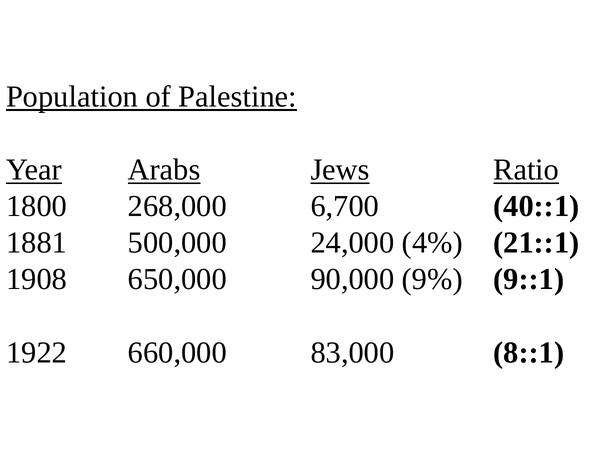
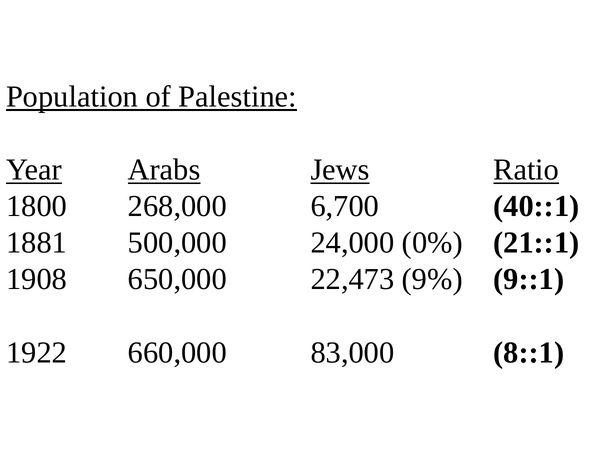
4%: 4% -> 0% (432, 243)
90,000: 90,000 -> 22,473 (352, 279)
